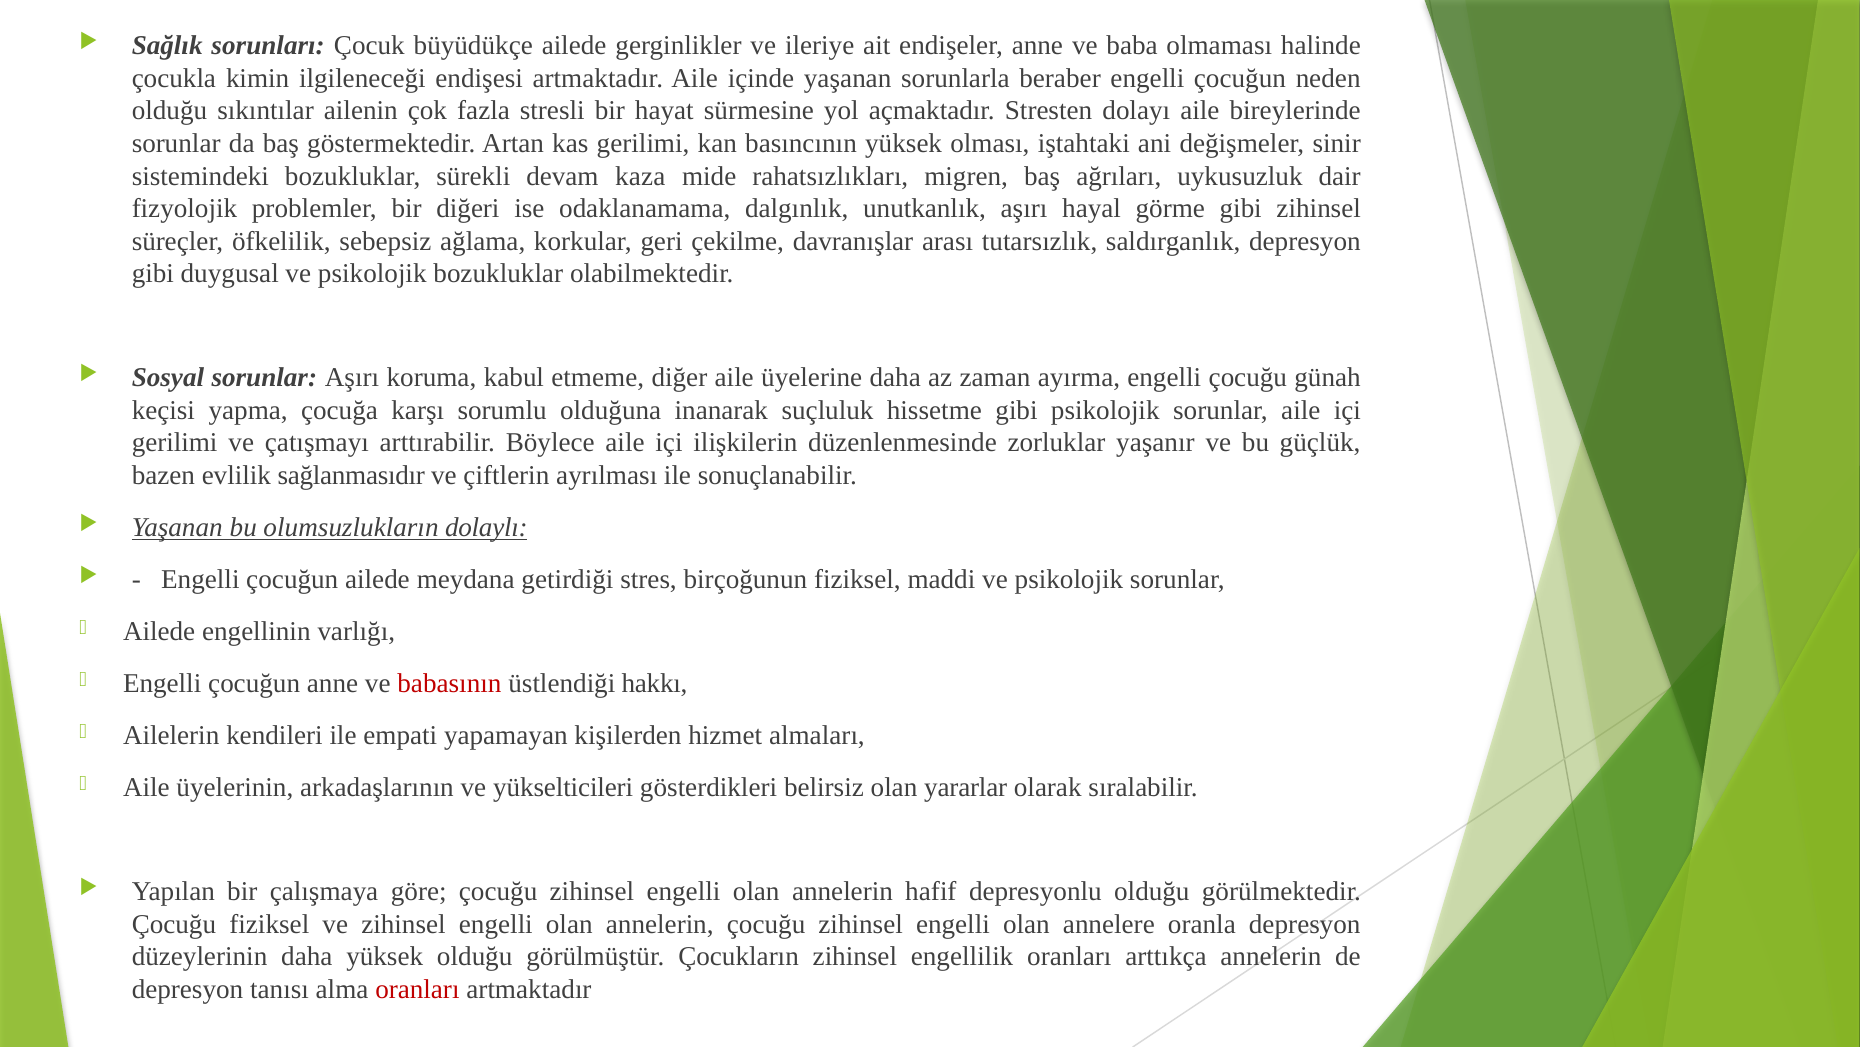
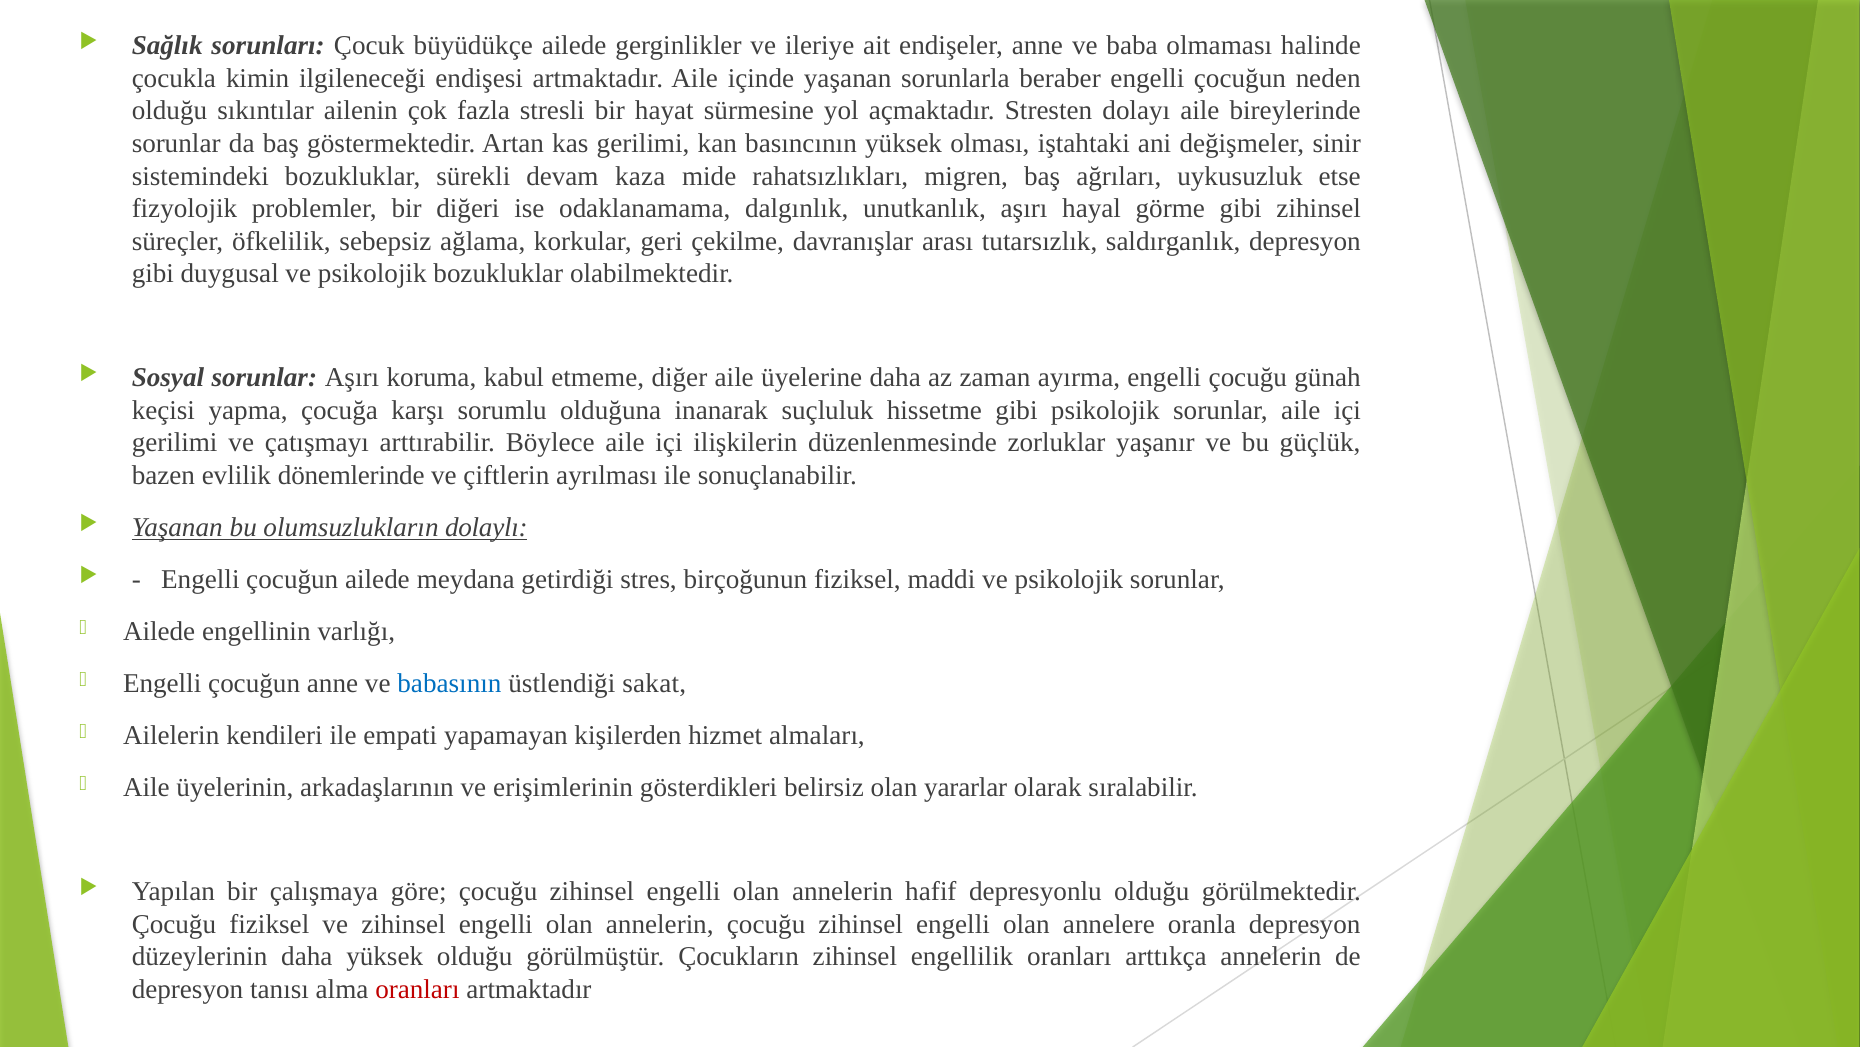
dair: dair -> etse (1340, 176)
sağlanmasıdır: sağlanmasıdır -> dönemlerinde (351, 475)
babasının colour: red -> blue (449, 683)
hakkı: hakkı -> sakat (654, 683)
yükselticileri: yükselticileri -> erişimlerinin (563, 787)
